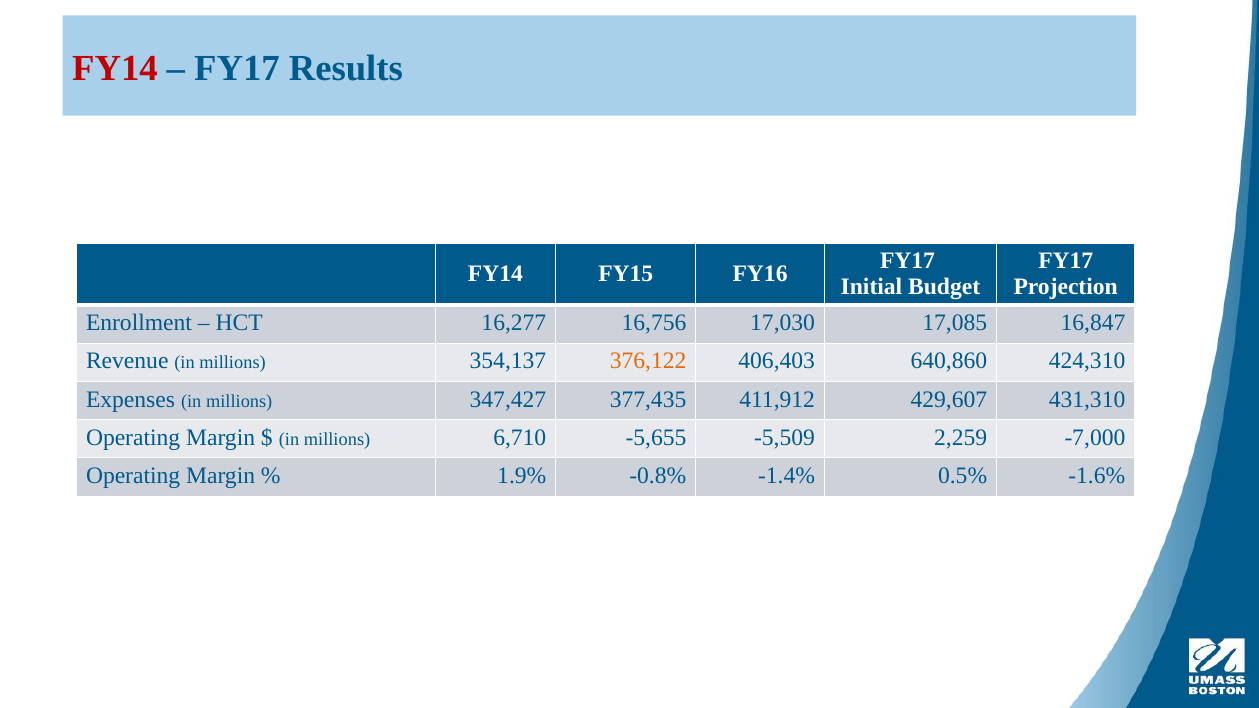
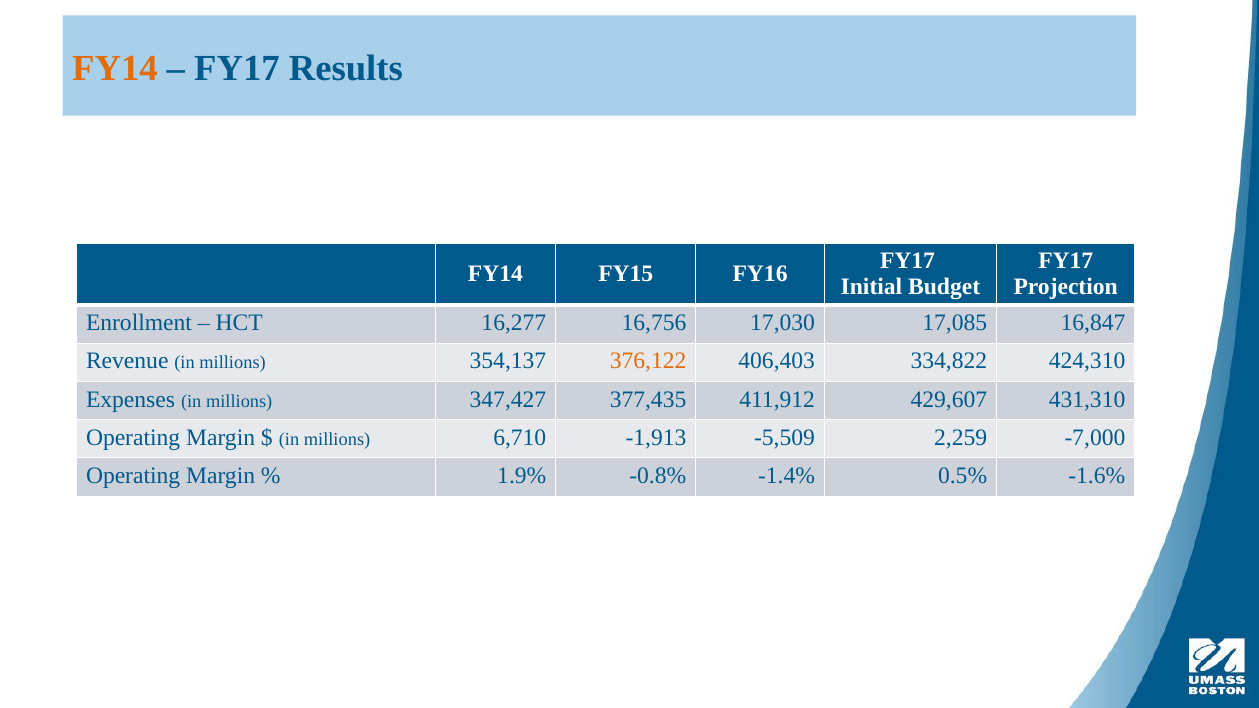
FY14 colour: red -> orange (115, 68)
640,860: 640,860 -> 334,822 (949, 361)
-5,655: -5,655 -> -1,913 (656, 438)
